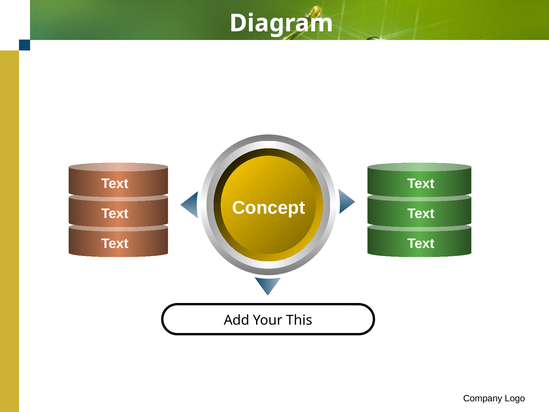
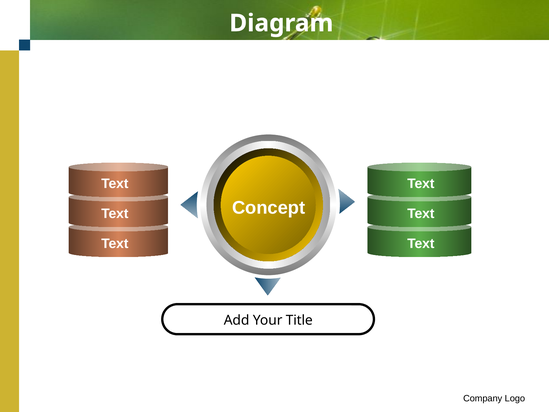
This: This -> Title (299, 320)
